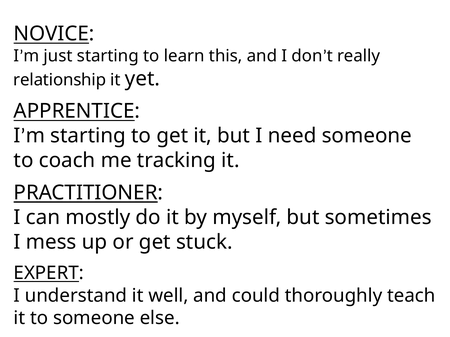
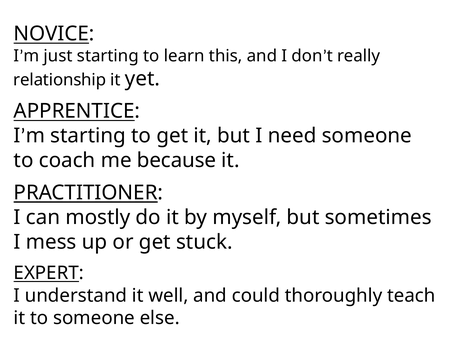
tracking: tracking -> because (177, 161)
